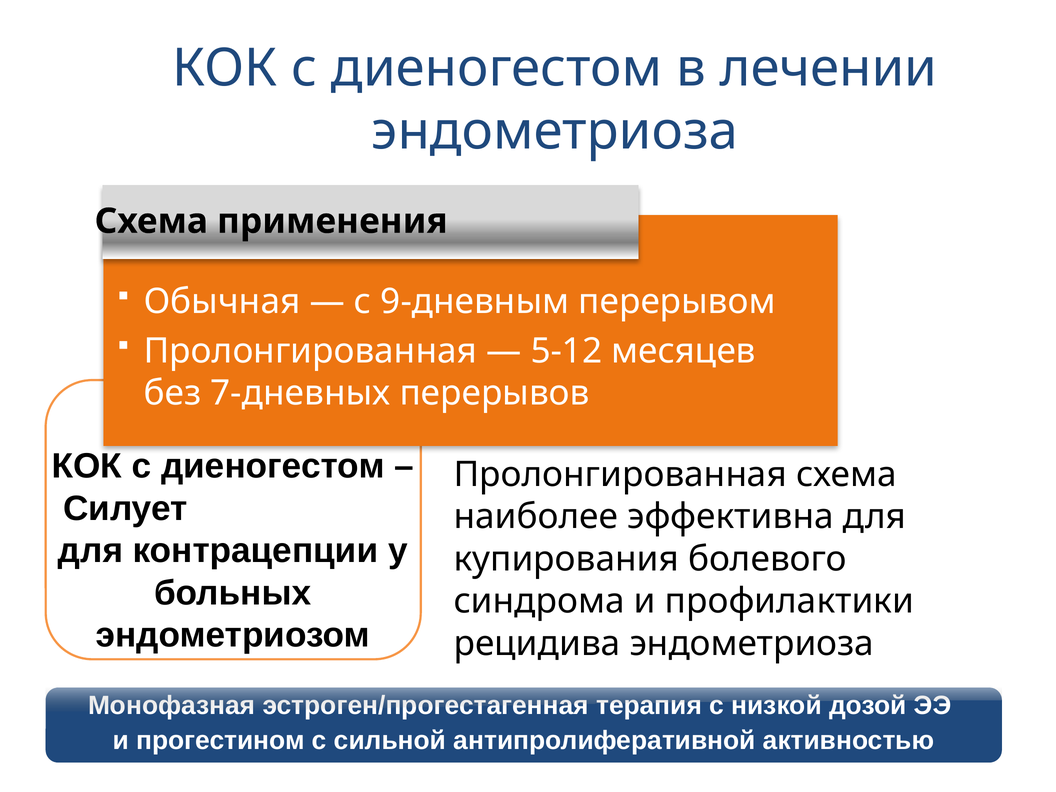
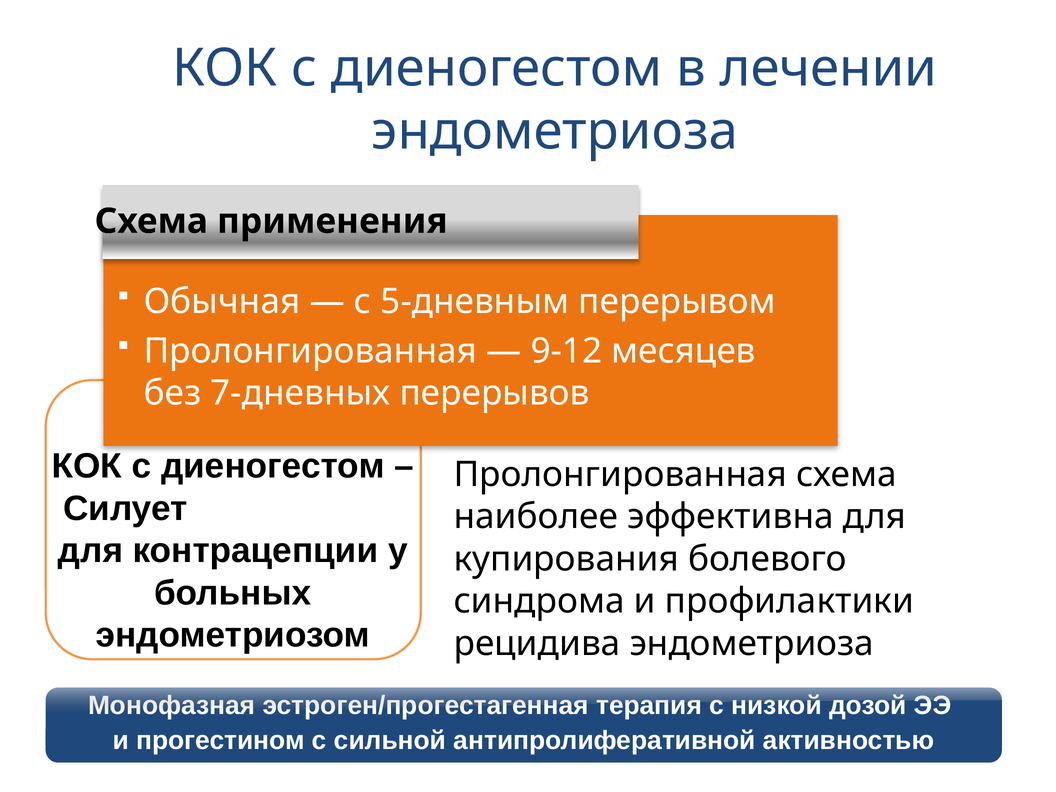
9-дневным: 9-дневным -> 5-дневным (475, 302)
5-12: 5-12 -> 9-12 (566, 351)
